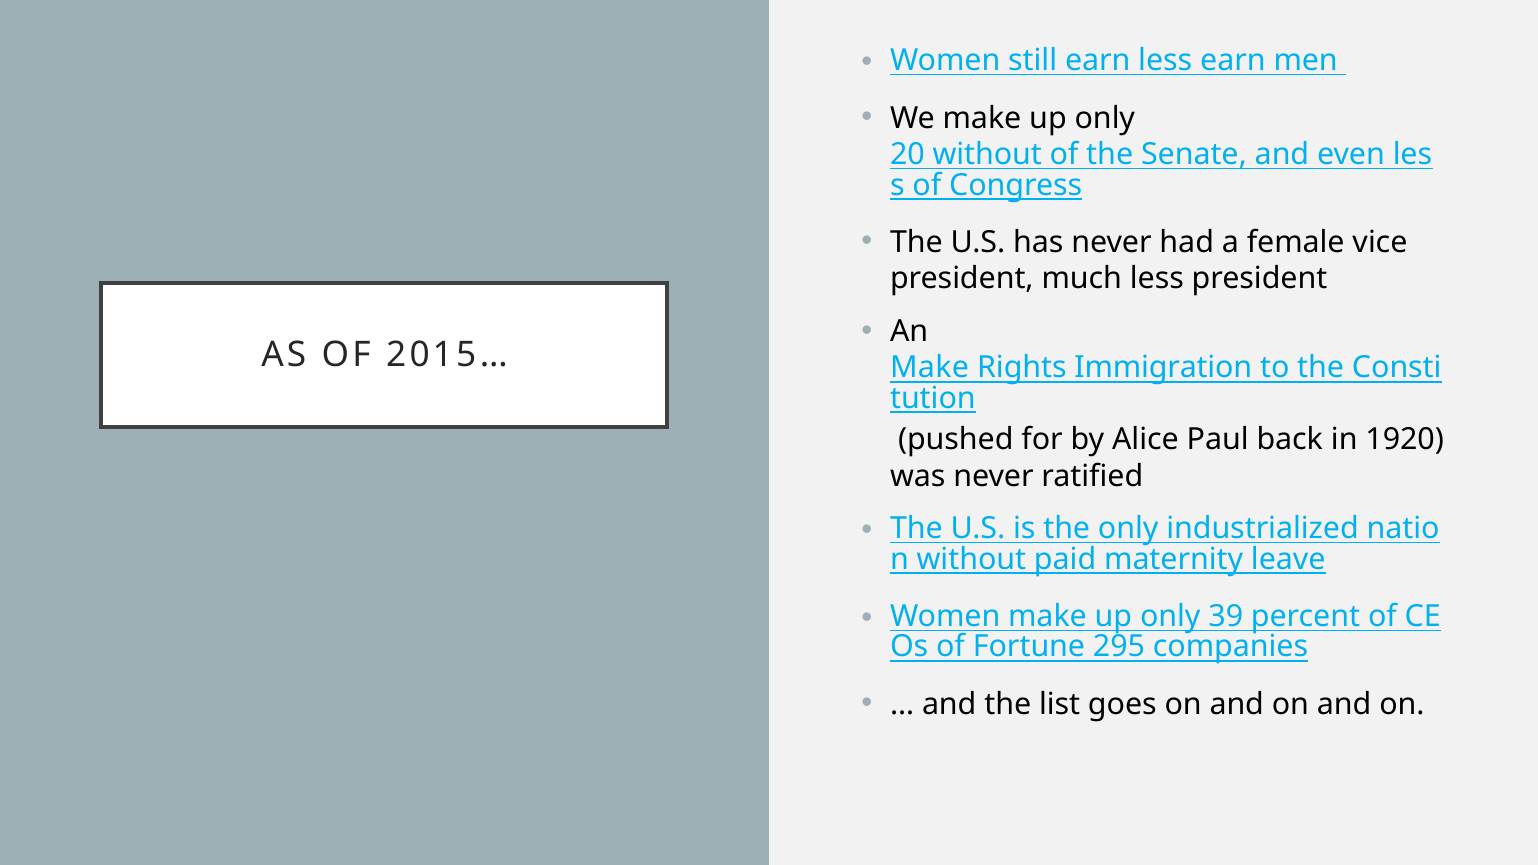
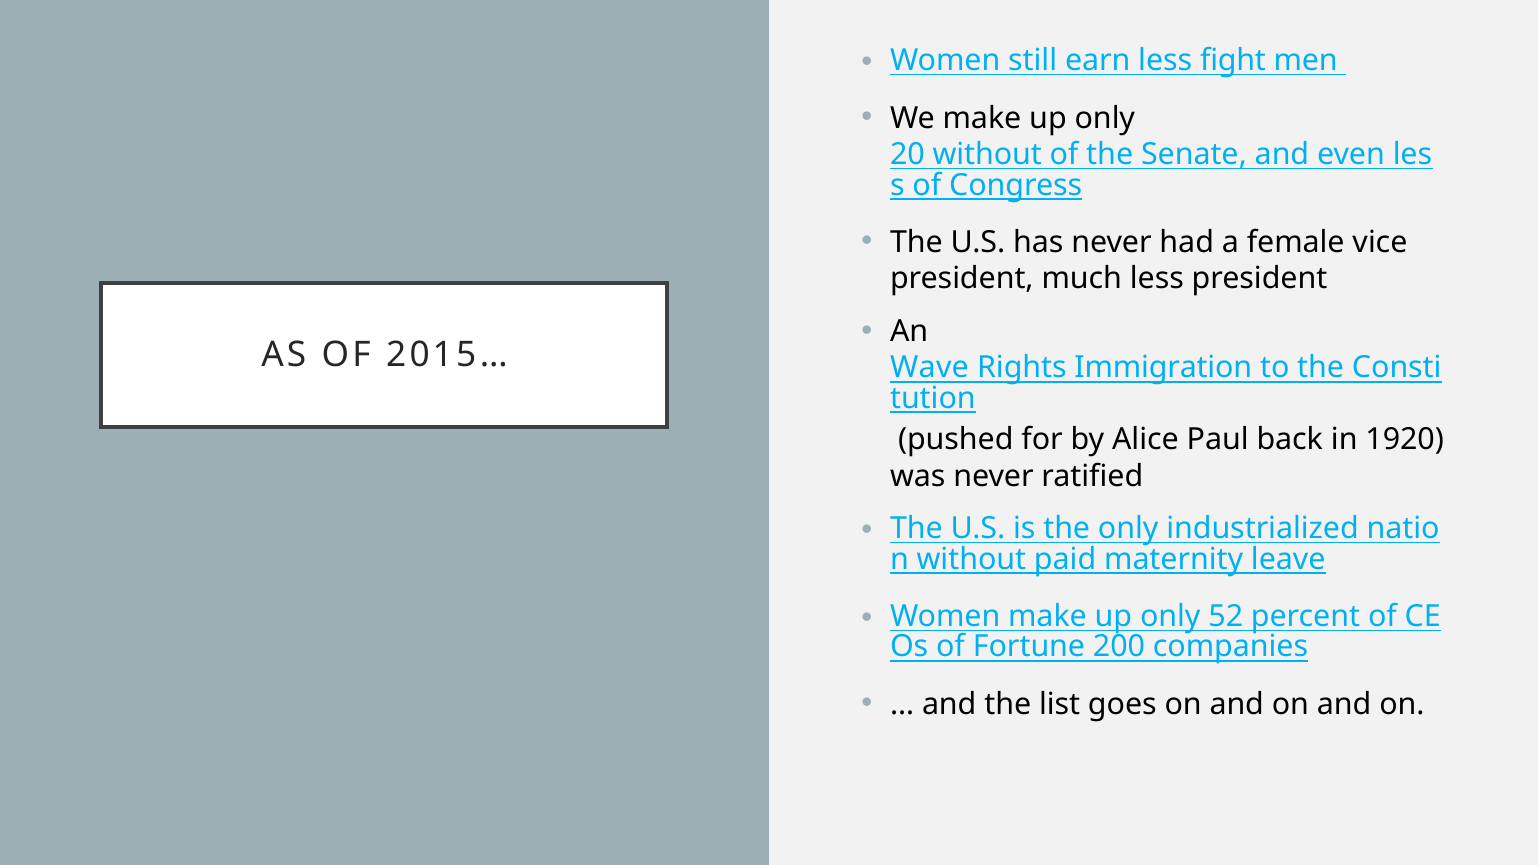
less earn: earn -> fight (1233, 61)
Make: Make -> Wave (929, 368)
39: 39 -> 52 (1226, 617)
295: 295 -> 200 (1119, 647)
